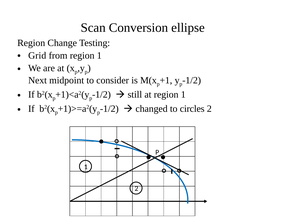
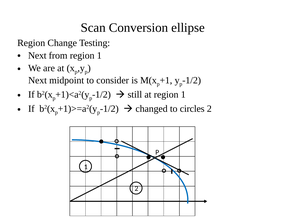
Grid: Grid -> Next (37, 56)
